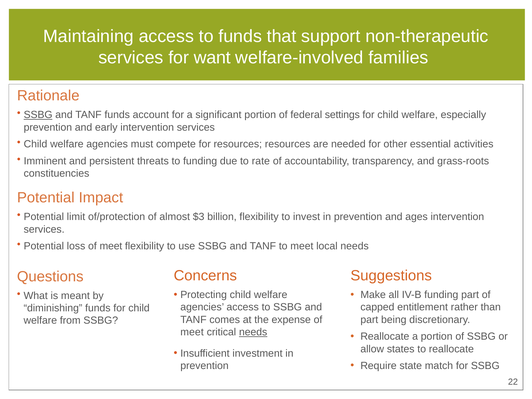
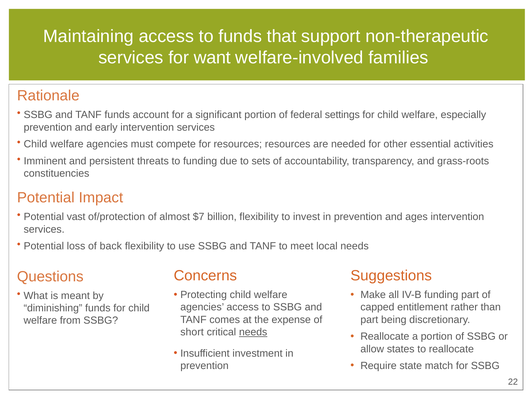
SSBG underline: present -> none (38, 115)
rate: rate -> sets (261, 161)
limit: limit -> vast (76, 217)
$3: $3 -> $7 (199, 217)
loss of meet: meet -> back (111, 246)
meet: meet -> short (192, 332)
